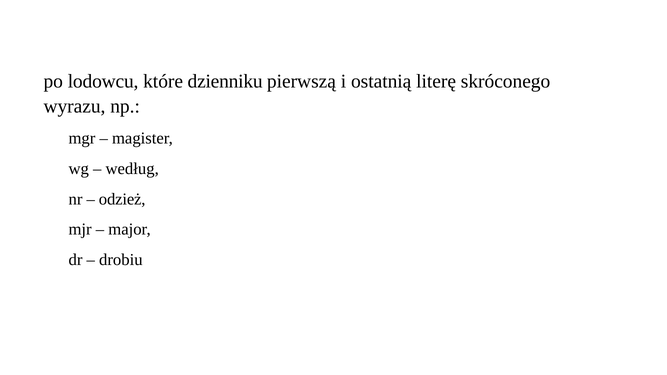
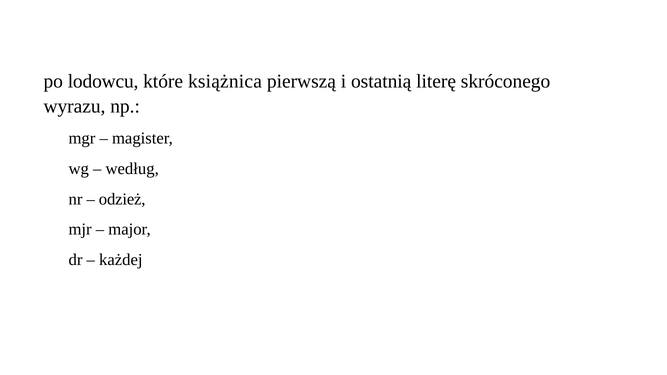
dzienniku: dzienniku -> książnica (225, 81)
drobiu: drobiu -> każdej (121, 260)
